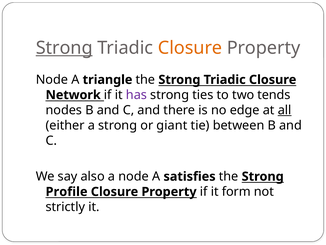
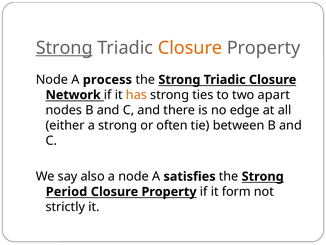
triangle: triangle -> process (107, 80)
has colour: purple -> orange (136, 95)
tends: tends -> apart (274, 95)
all underline: present -> none (285, 110)
giant: giant -> often (172, 125)
Profile: Profile -> Period (67, 191)
